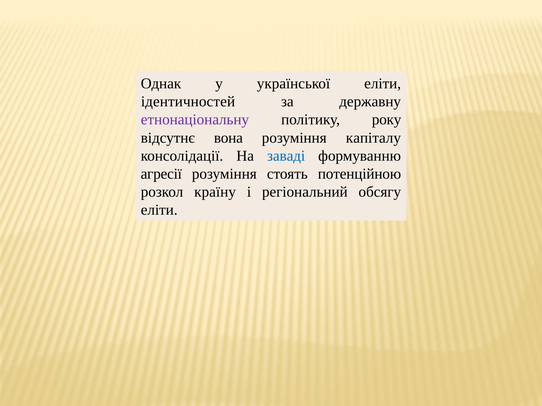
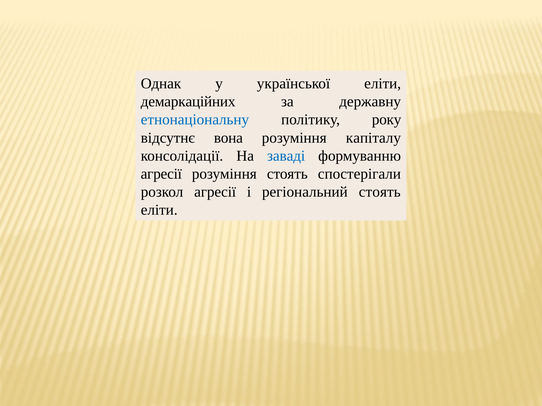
ідентичностей: ідентичностей -> демаркаційних (188, 102)
етнонаціональну colour: purple -> blue (195, 120)
потенційною: потенційною -> спостерігали (359, 174)
розкол країну: країну -> агресії (215, 192)
регіональний обсягу: обсягу -> стоять (380, 192)
